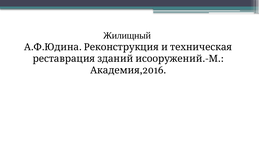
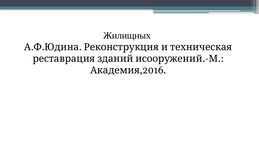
Жилищный: Жилищный -> Жилищных (127, 36)
